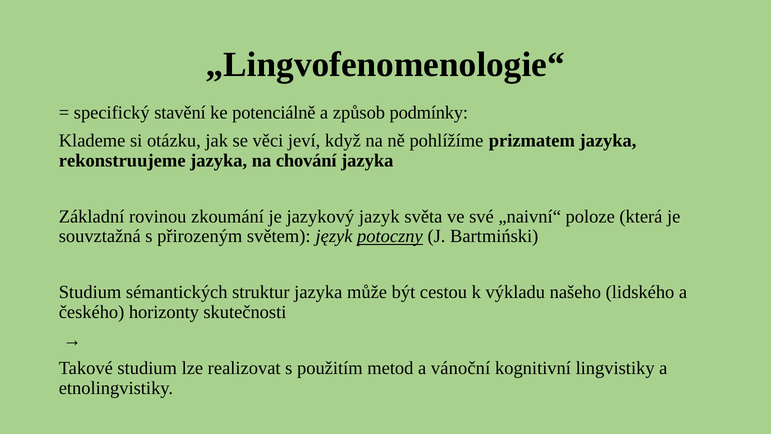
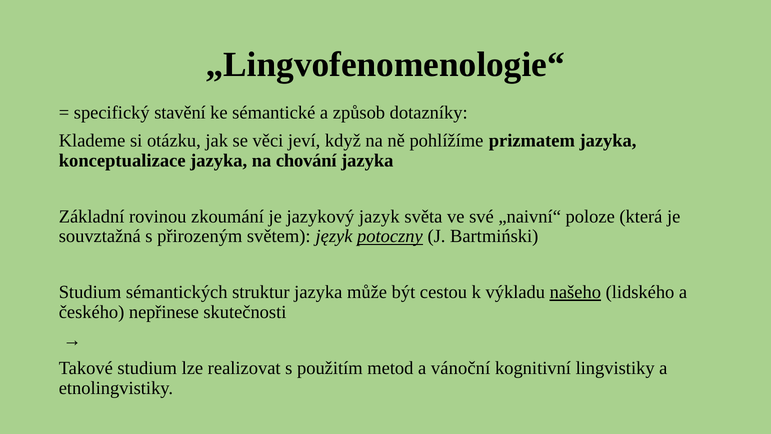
potenciálně: potenciálně -> sémantické (274, 112)
podmínky: podmínky -> dotazníky (429, 112)
rekonstruujeme: rekonstruujeme -> konceptualizace (122, 160)
našeho underline: none -> present (575, 292)
horizonty: horizonty -> nepřinese (164, 312)
